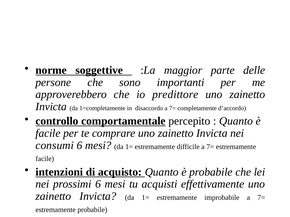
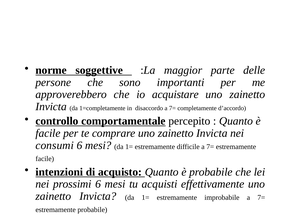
predittore: predittore -> acquistare (175, 95)
